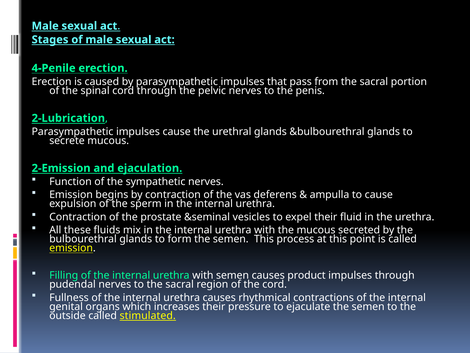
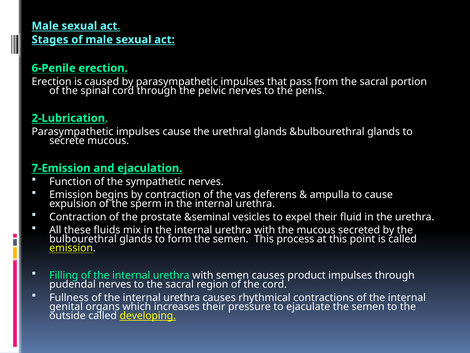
4-Penile: 4-Penile -> 6-Penile (54, 68)
2-Emission: 2-Emission -> 7-Emission (61, 168)
stimulated: stimulated -> developing (148, 315)
